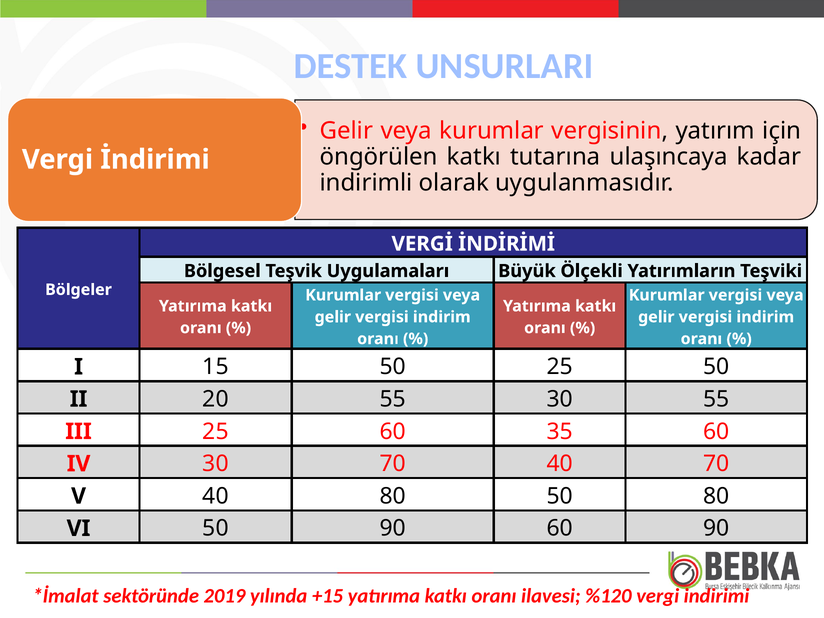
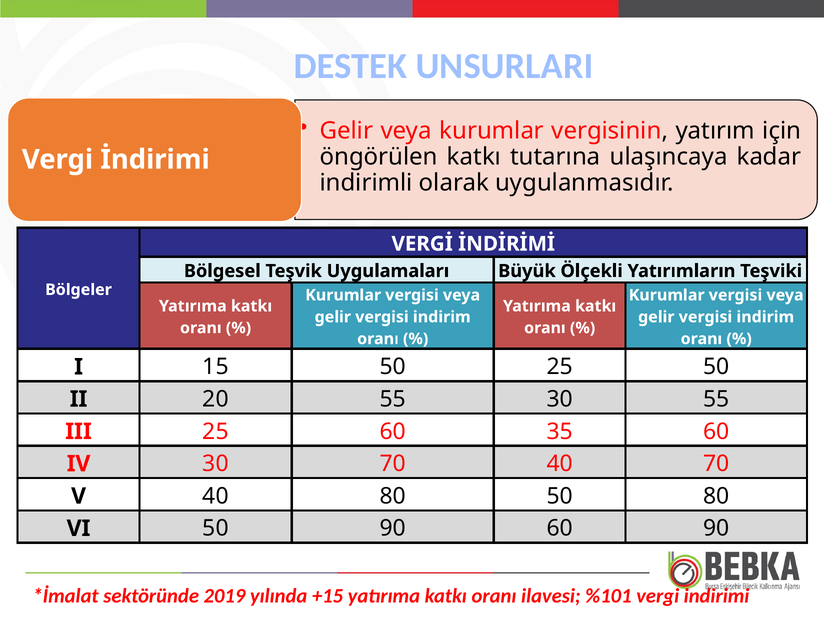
%120: %120 -> %101 (608, 596)
